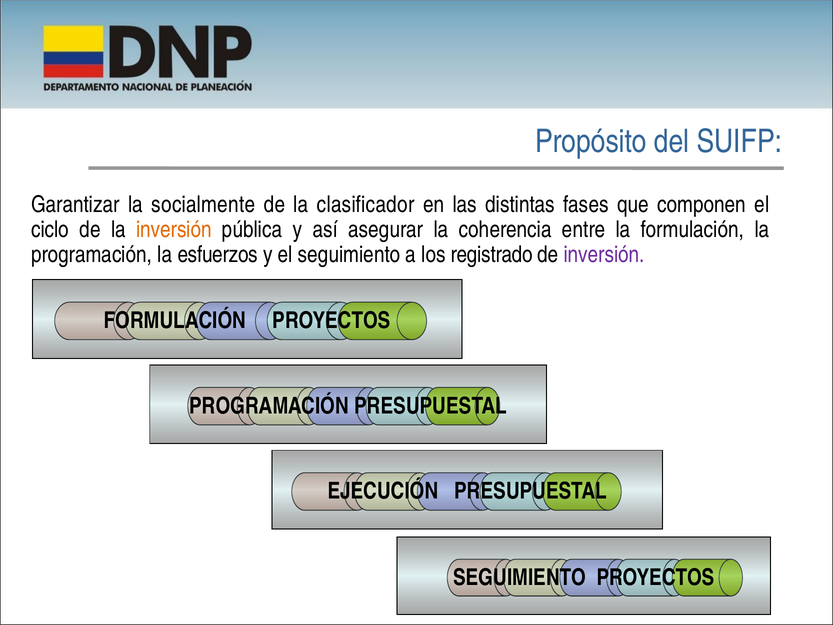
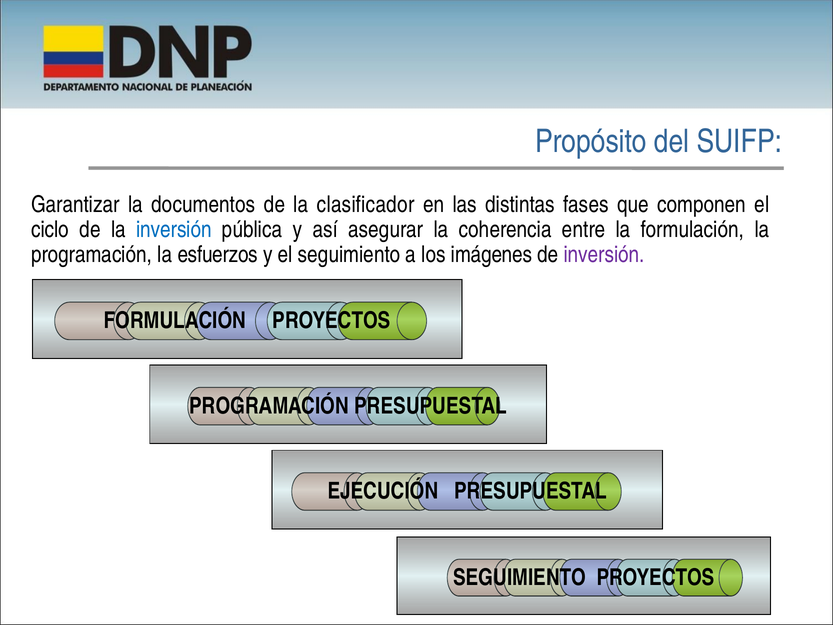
socialmente: socialmente -> documentos (203, 205)
inversión colour: orange -> blue (174, 230)
registrado: registrado -> imágenes (492, 255)
